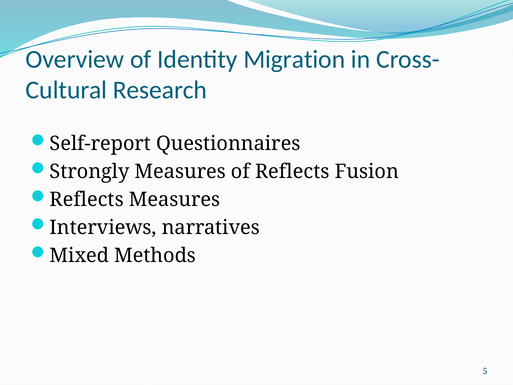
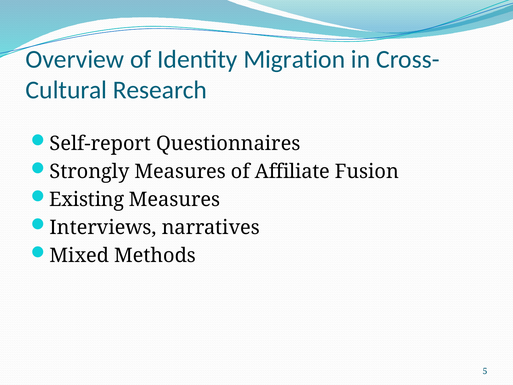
of Reflects: Reflects -> Affiliate (292, 172)
Reflects: Reflects -> Existing (87, 200)
